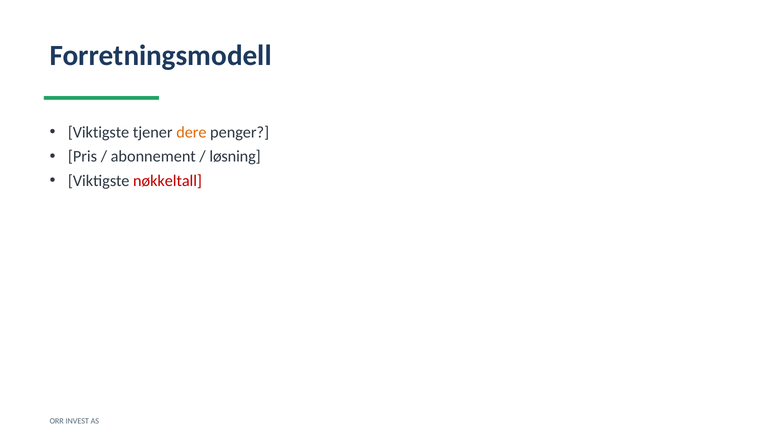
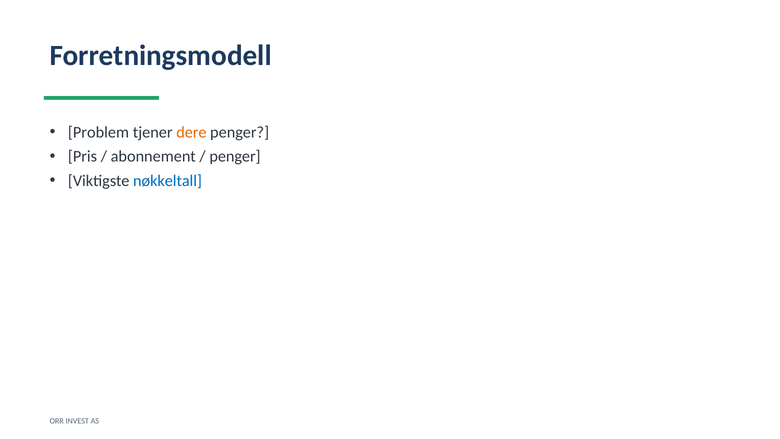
Viktigste: Viktigste -> Problem (98, 132)
løsning: løsning -> penger (235, 156)
nøkkeltall colour: red -> blue (168, 181)
